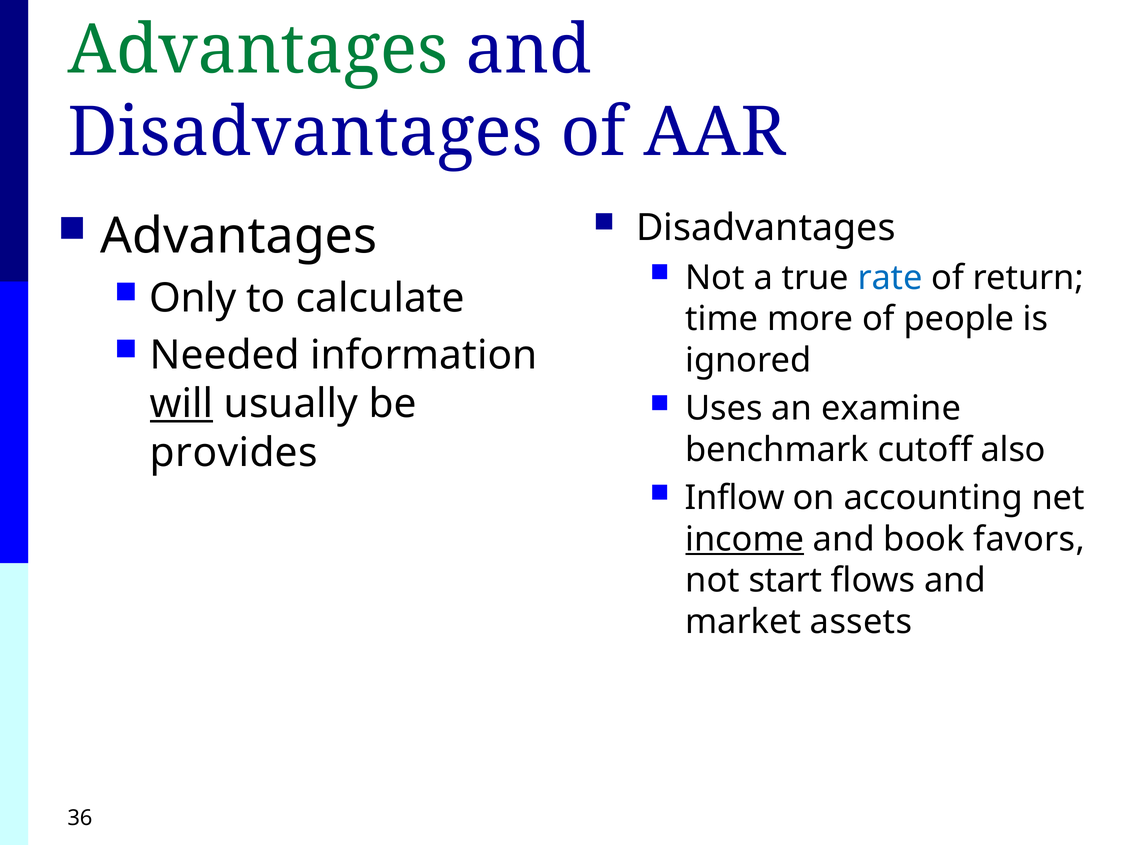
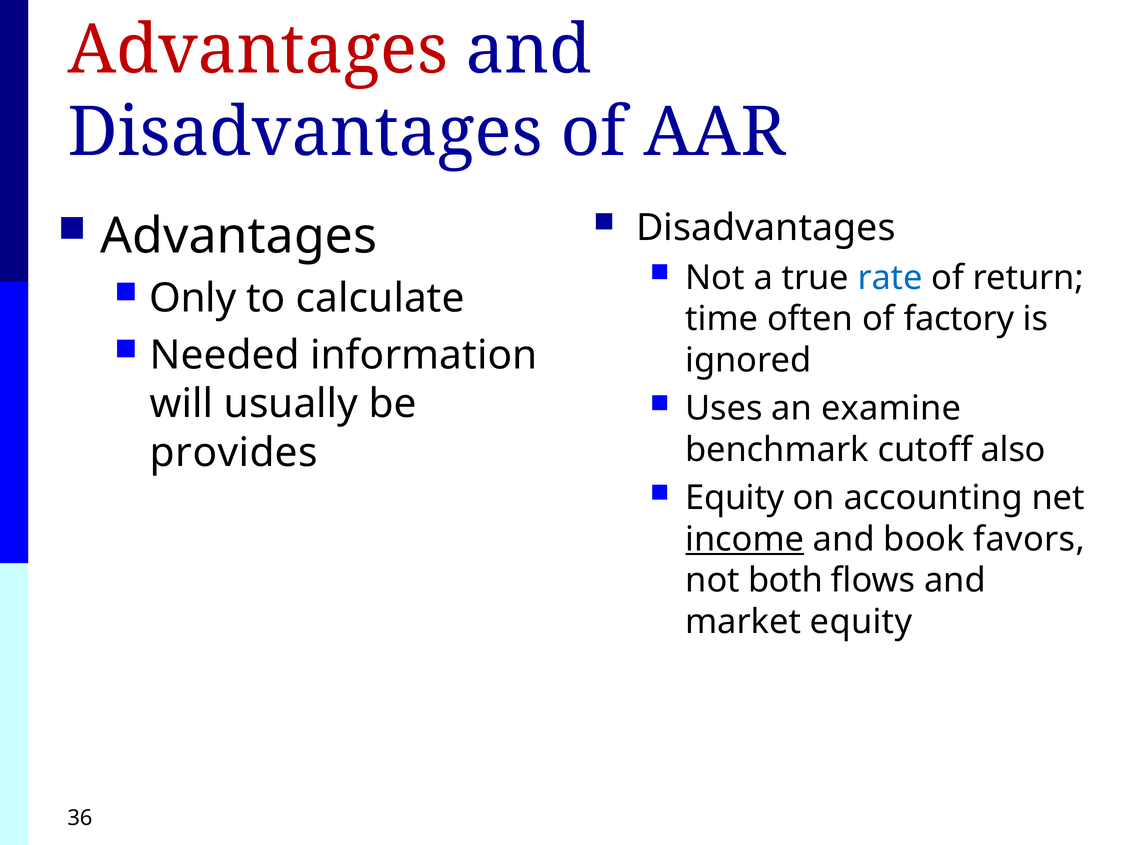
Advantages colour: green -> red (258, 50)
more: more -> often (810, 319)
people: people -> factory (959, 319)
will underline: present -> none (182, 404)
Inflow: Inflow -> Equity (735, 498)
start: start -> both (786, 581)
market assets: assets -> equity (861, 622)
